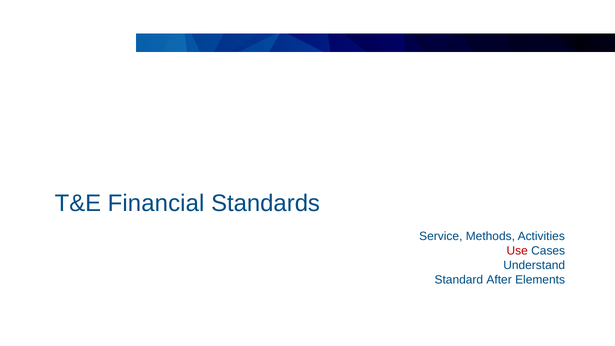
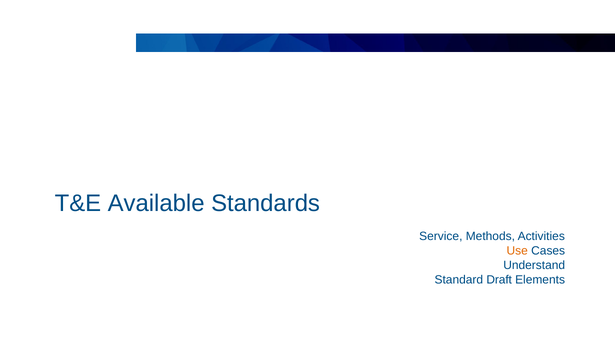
Financial: Financial -> Available (156, 203)
Use colour: red -> orange (517, 251)
After: After -> Draft (499, 280)
